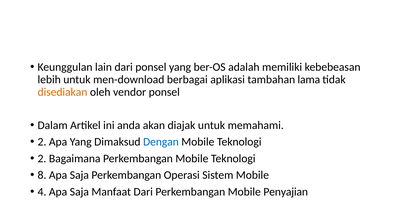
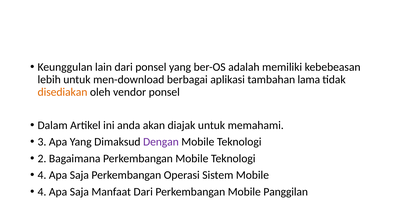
2: 2 -> 3 (42, 142)
Dengan colour: blue -> purple (161, 142)
8: 8 -> 4 (42, 175)
Penyajian: Penyajian -> Panggilan (286, 192)
